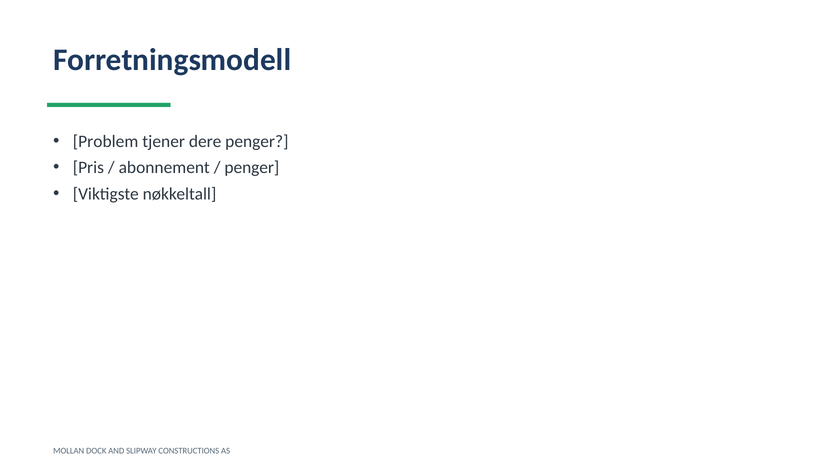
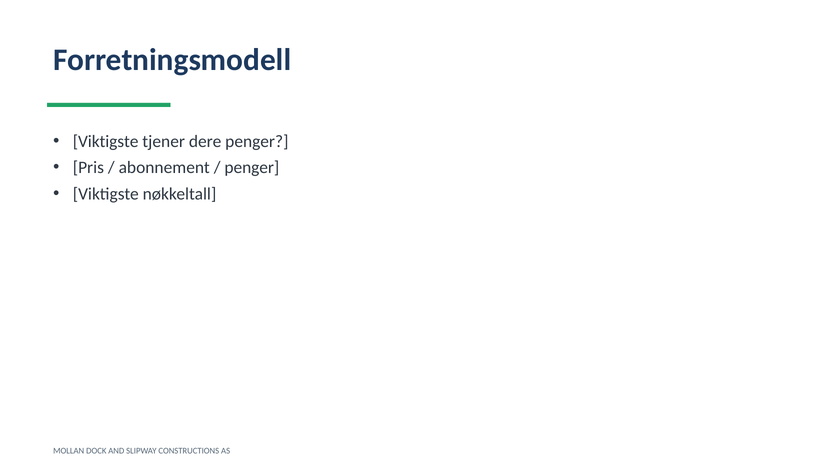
Problem: Problem -> Viktigste (106, 142)
